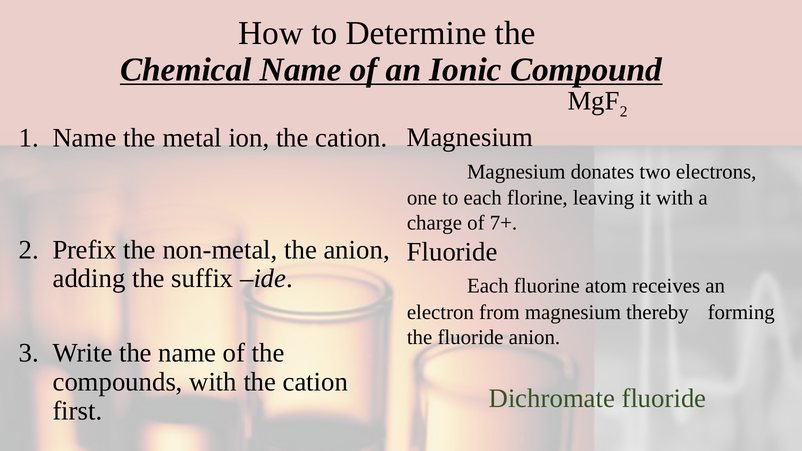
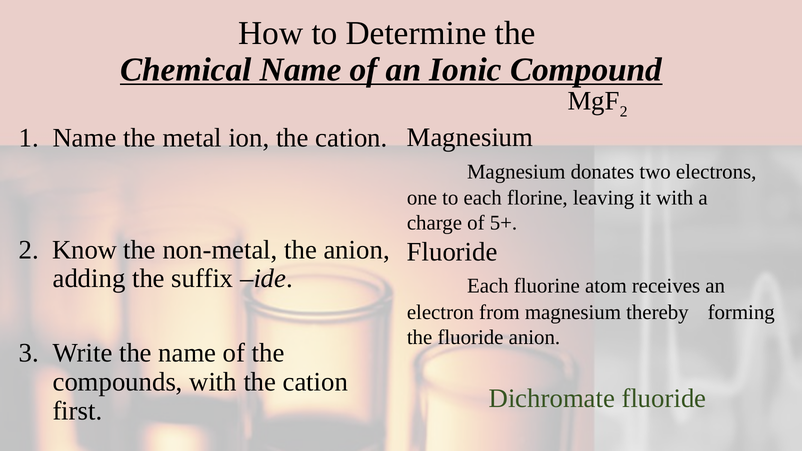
7+: 7+ -> 5+ (503, 223)
Prefix: Prefix -> Know (85, 250)
